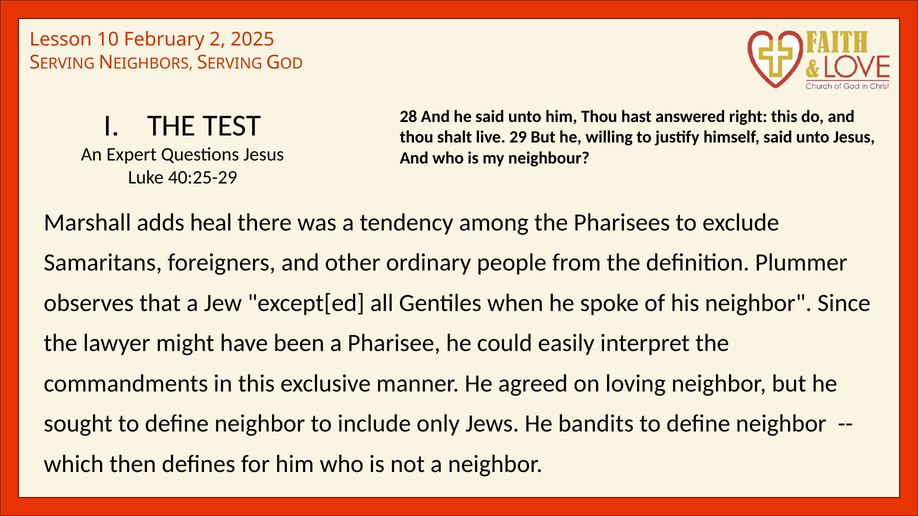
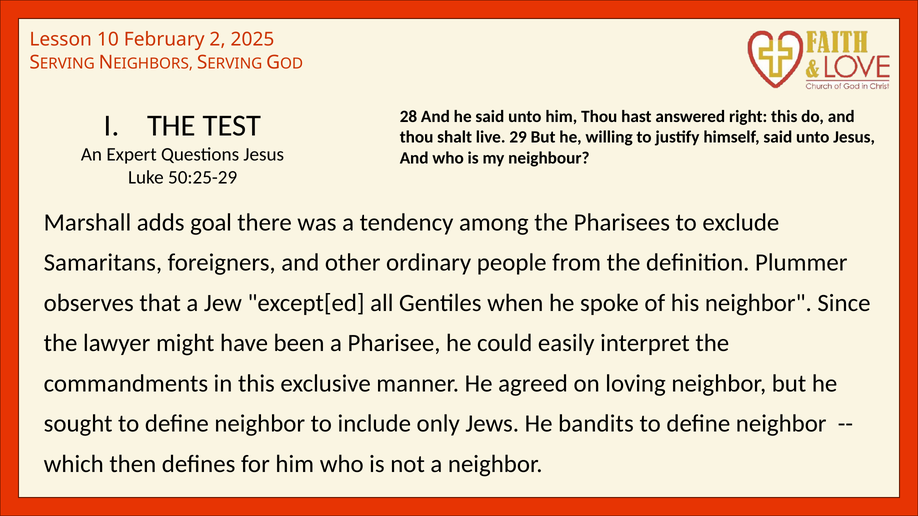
40:25-29: 40:25-29 -> 50:25-29 (203, 178)
heal: heal -> goal (211, 223)
